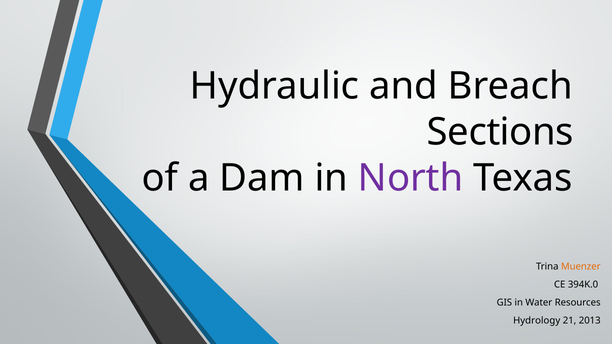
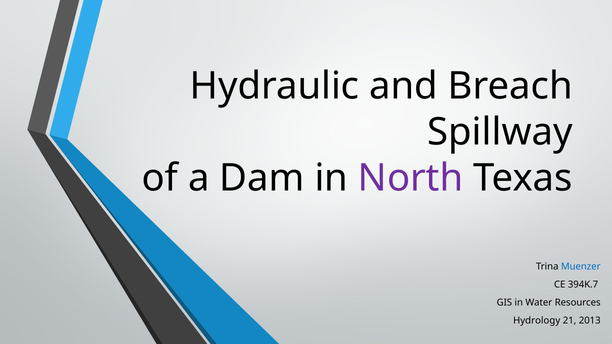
Sections: Sections -> Spillway (500, 132)
Muenzer colour: orange -> blue (581, 267)
394K.0: 394K.0 -> 394K.7 (583, 285)
